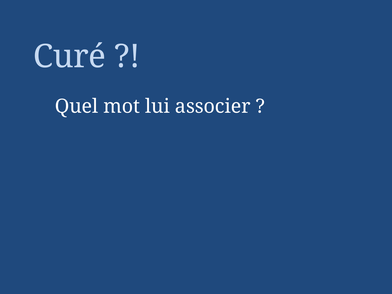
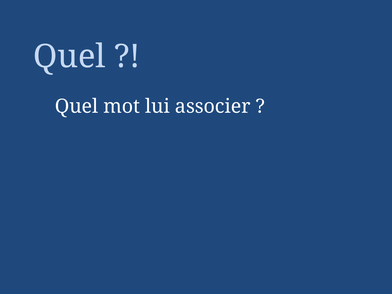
Curé: Curé -> Quel (69, 57)
